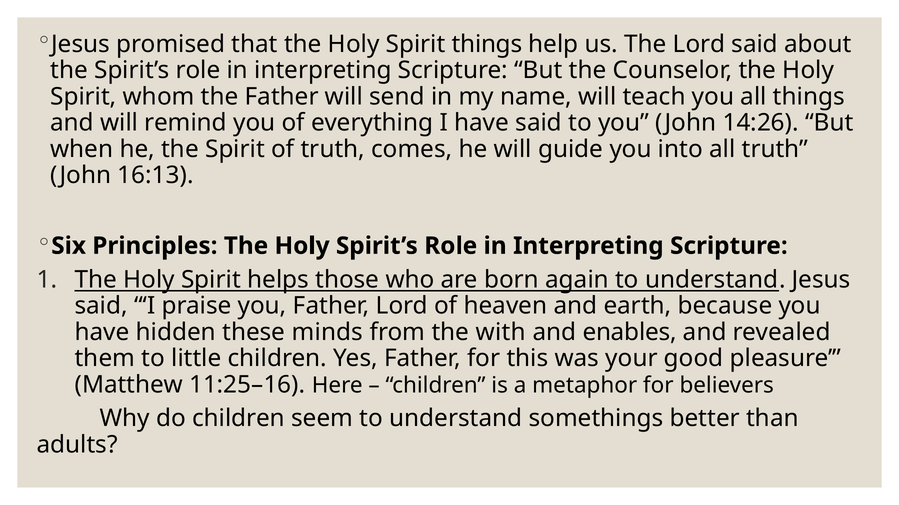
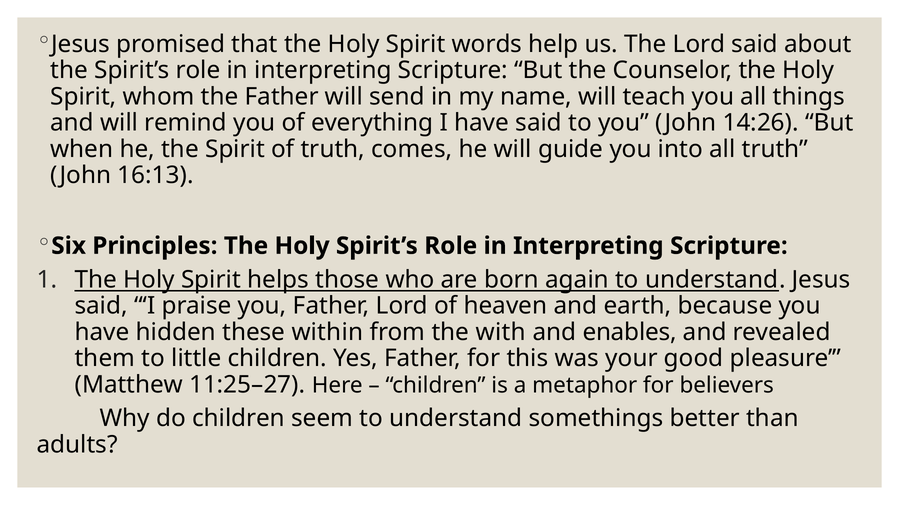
Spirit things: things -> words (487, 44)
minds: minds -> within (327, 333)
11:25–16: 11:25–16 -> 11:25–27 (247, 385)
